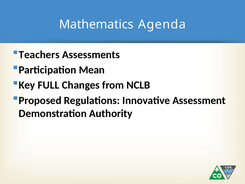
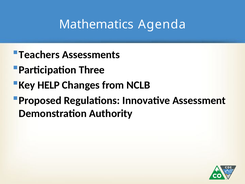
Mean: Mean -> Three (92, 70)
FULL: FULL -> HELP (49, 85)
